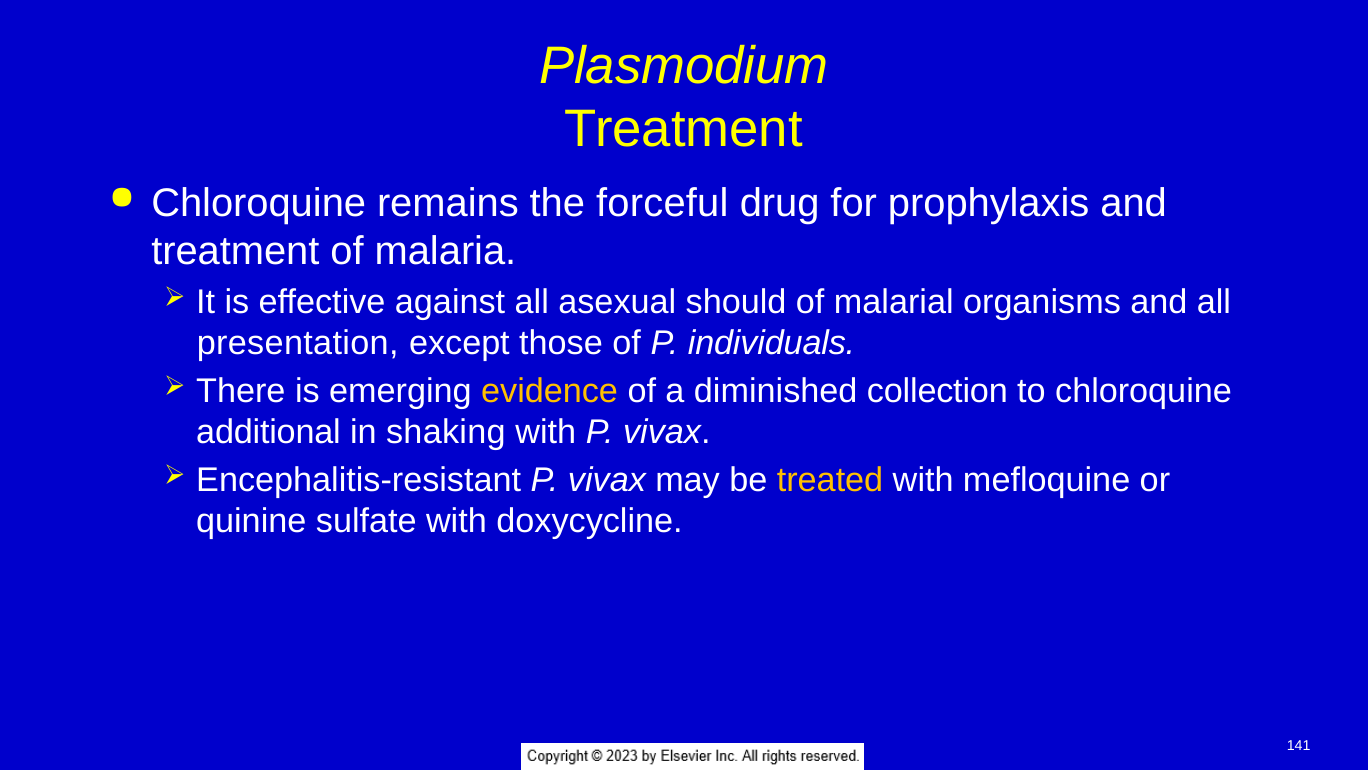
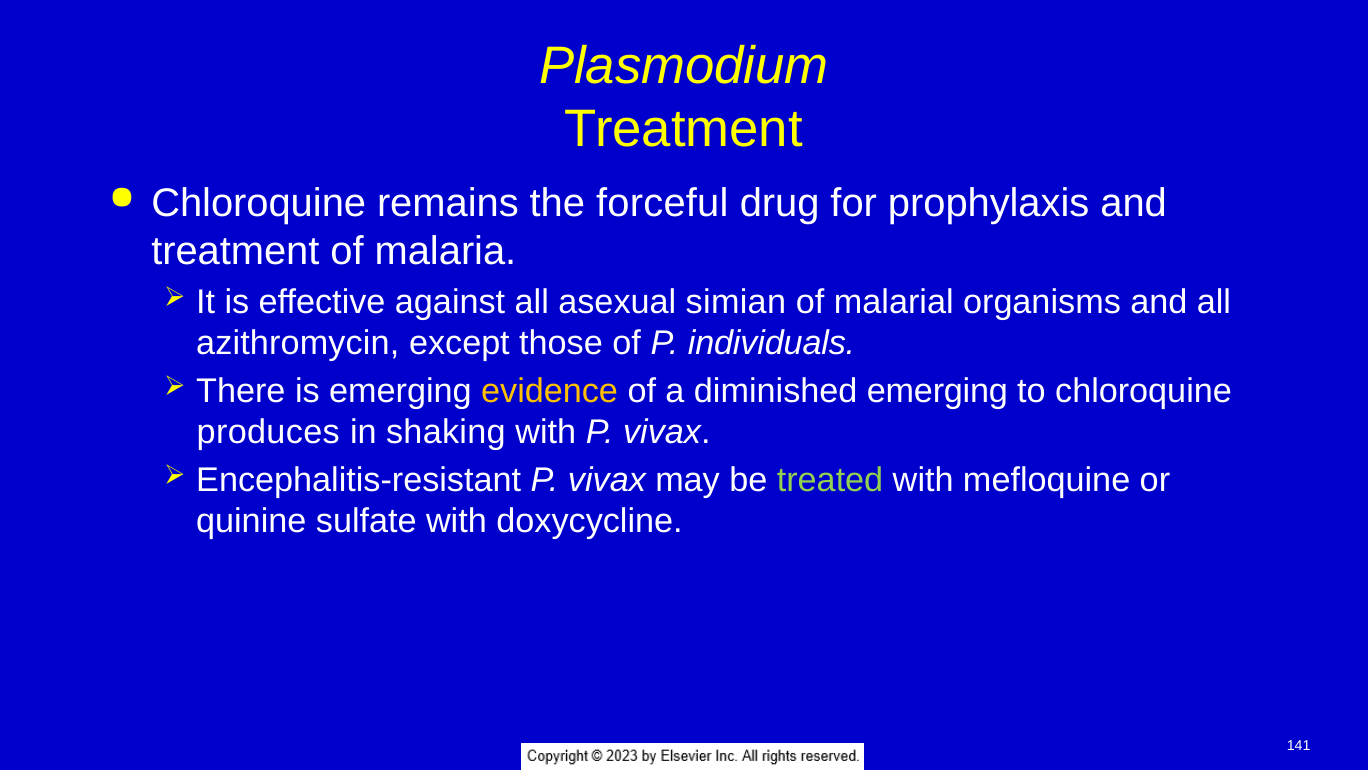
should: should -> simian (736, 302)
presentation: presentation -> azithromycin (298, 343)
diminished collection: collection -> emerging (937, 391)
additional: additional -> produces (268, 432)
treated colour: yellow -> light green (830, 480)
